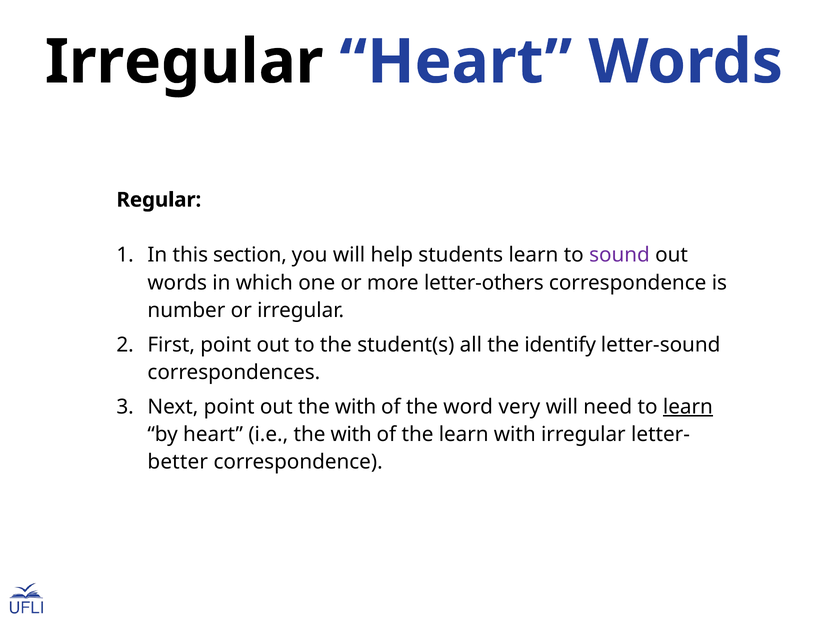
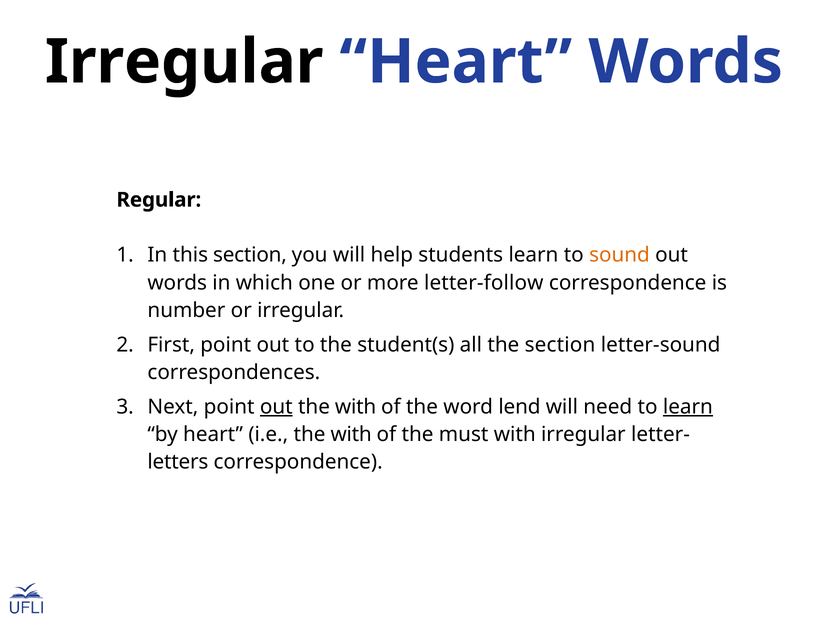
sound colour: purple -> orange (620, 255)
letter-others: letter-others -> letter-follow (484, 283)
the identify: identify -> section (560, 345)
out underline: none -> present (276, 407)
very: very -> lend (519, 407)
the learn: learn -> must (464, 435)
better: better -> letters (178, 462)
